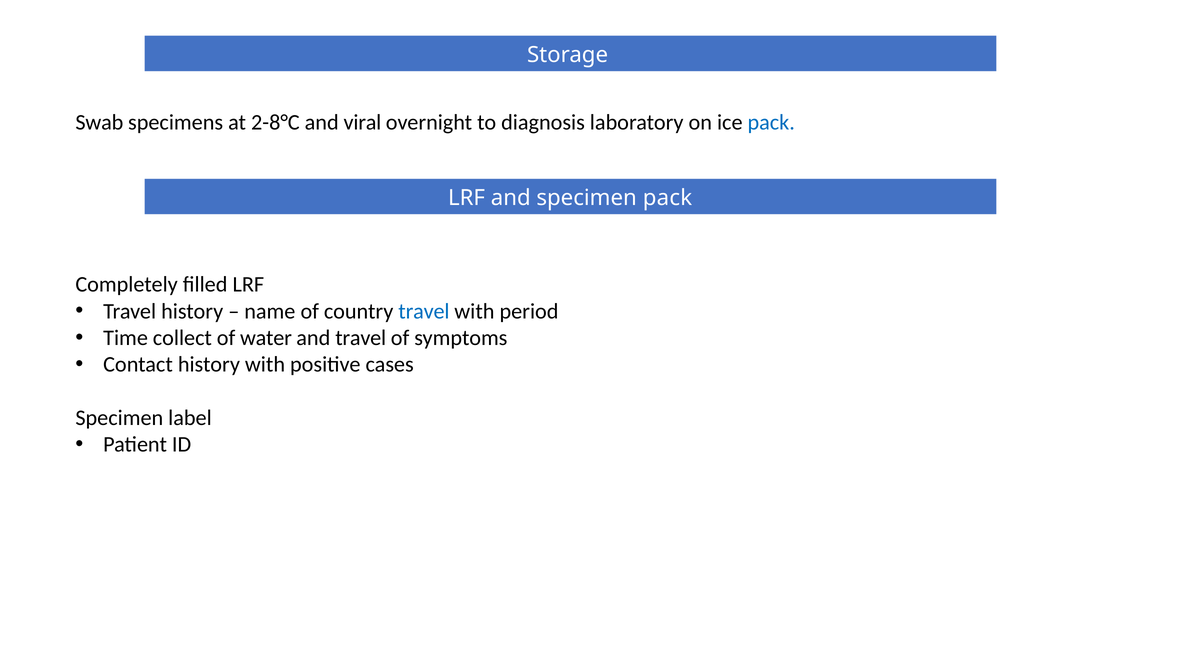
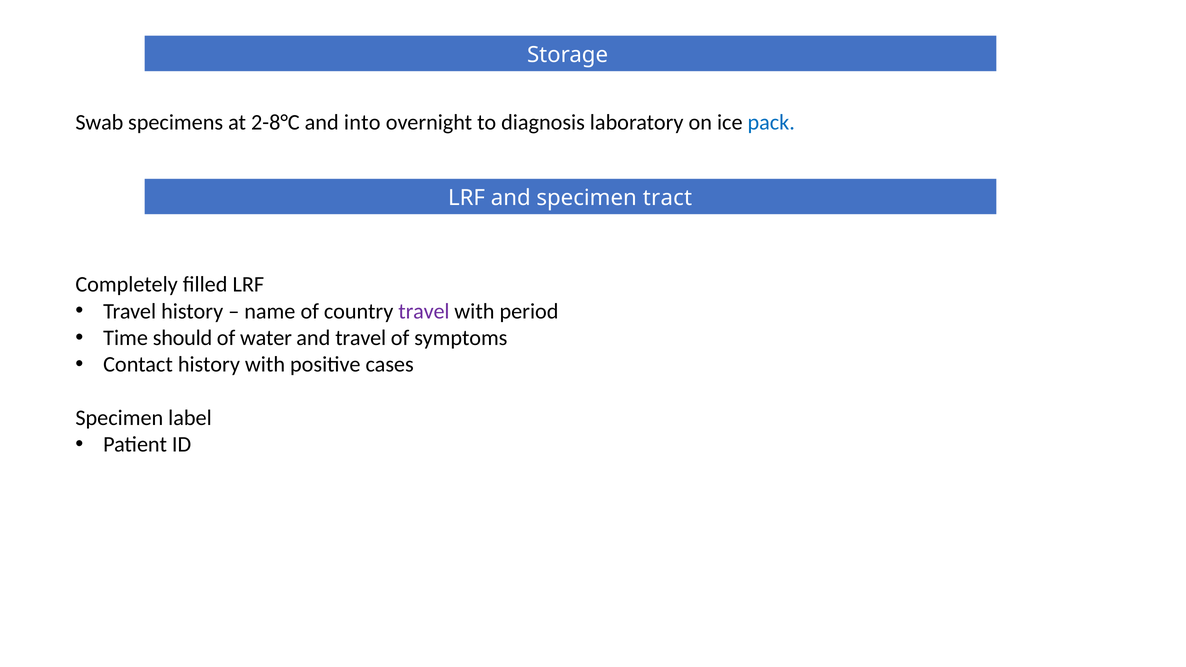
viral: viral -> into (362, 123)
specimen pack: pack -> tract (667, 198)
travel colour: blue -> purple (424, 311)
collect: collect -> should (183, 338)
